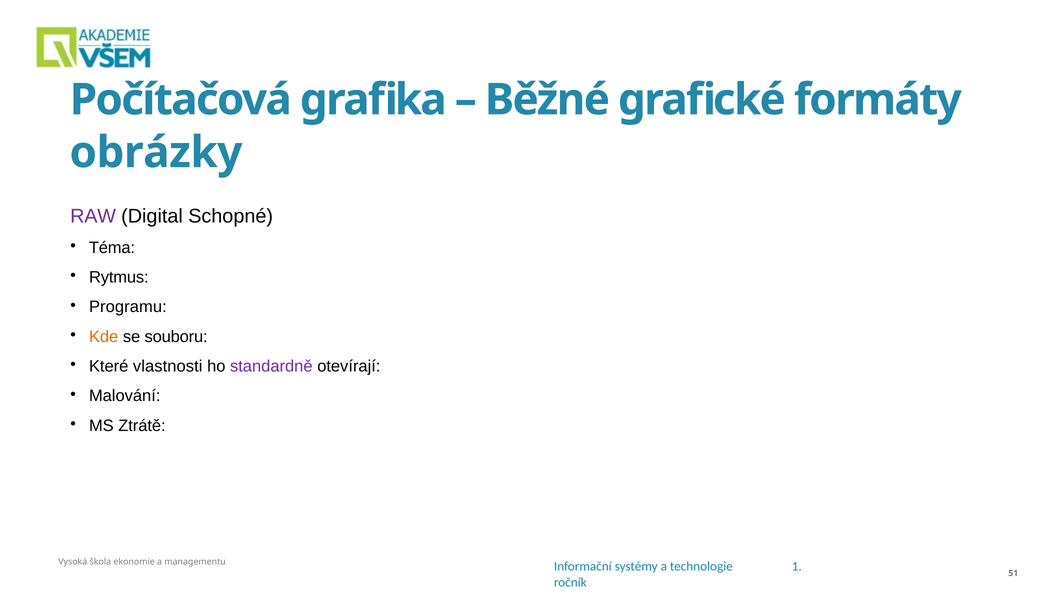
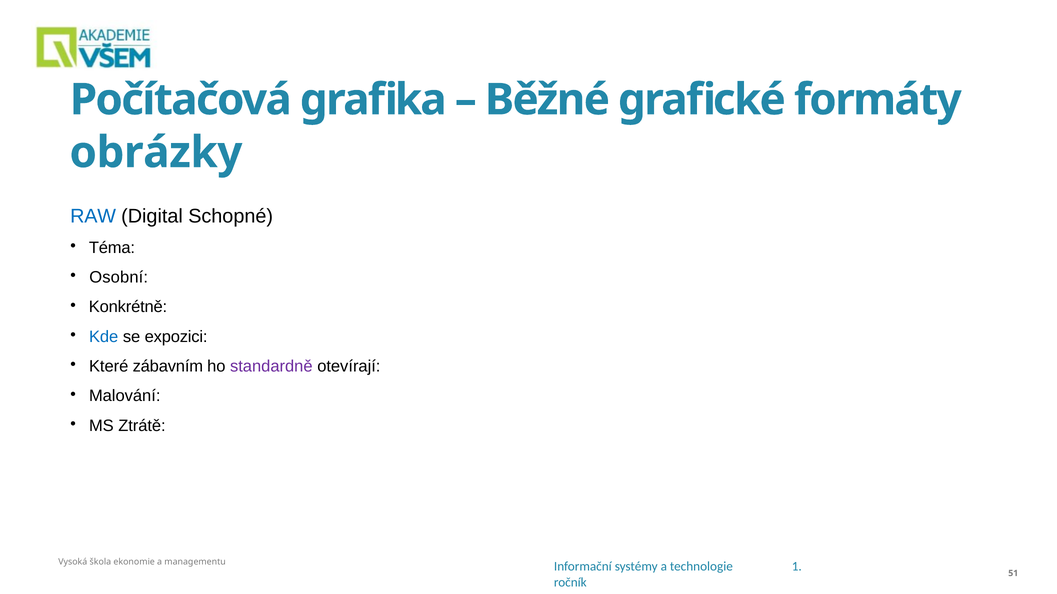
RAW colour: purple -> blue (93, 216)
Rytmus: Rytmus -> Osobní (119, 278)
Programu: Programu -> Konkrétně (128, 307)
Kde colour: orange -> blue (104, 337)
souboru: souboru -> expozici (176, 337)
vlastnosti: vlastnosti -> zábavním (168, 367)
